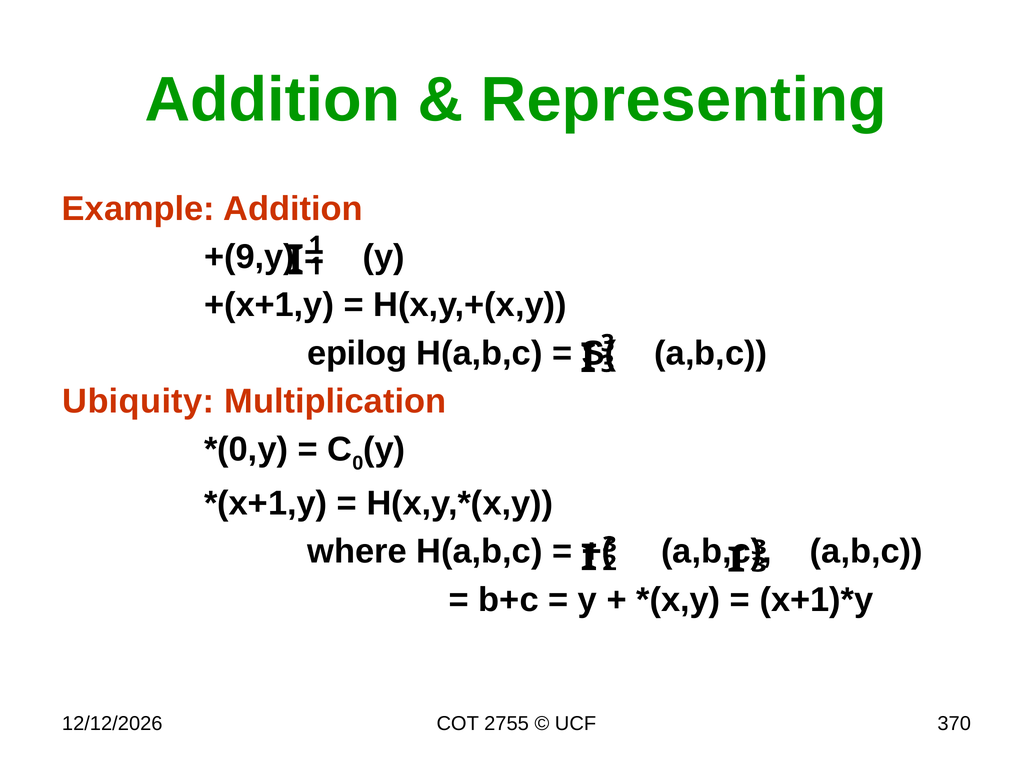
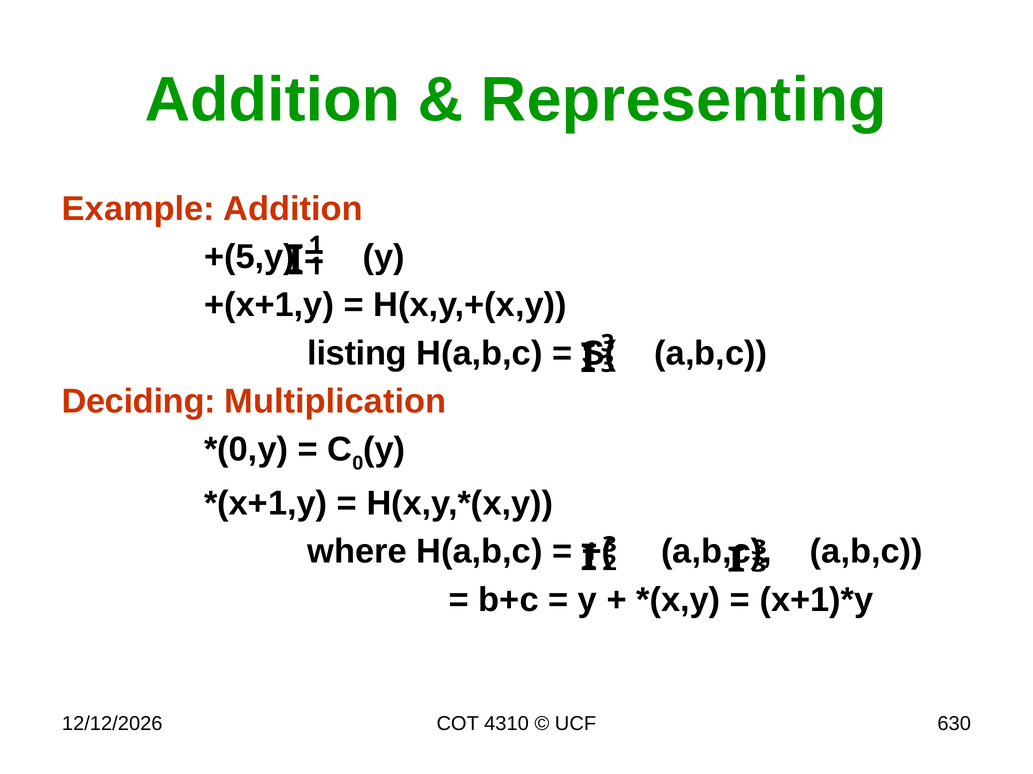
+(9,y: +(9,y -> +(5,y (249, 257)
epilog: epilog -> listing (357, 354)
Ubiquity: Ubiquity -> Deciding (139, 402)
2755: 2755 -> 4310 (507, 724)
370: 370 -> 630 (954, 724)
